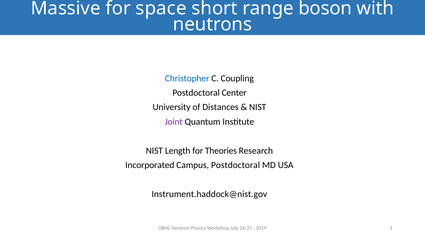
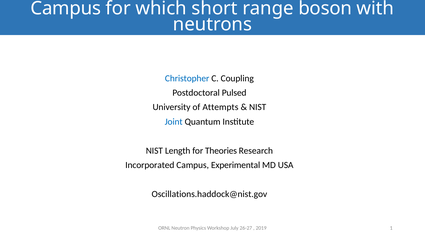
Massive: Massive -> Campus (66, 8)
space: space -> which (161, 8)
Center: Center -> Pulsed (234, 93)
Distances: Distances -> Attempts (220, 107)
Joint colour: purple -> blue (174, 122)
Campus Postdoctoral: Postdoctoral -> Experimental (236, 165)
Instrument.haddock@nist.gov: Instrument.haddock@nist.gov -> Oscillations.haddock@nist.gov (209, 194)
